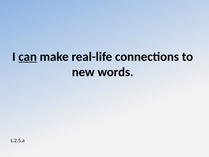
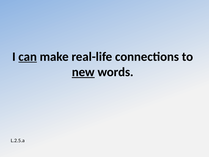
new underline: none -> present (83, 72)
